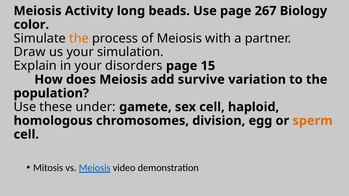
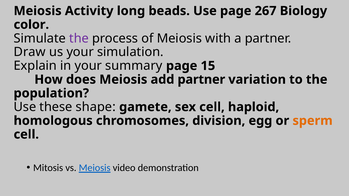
the colour: orange -> purple (79, 38)
disorders: disorders -> summary (134, 66)
add survive: survive -> partner (201, 80)
under: under -> shape (96, 107)
